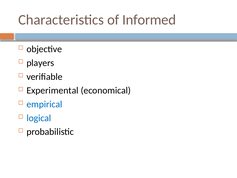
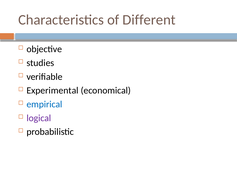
Informed: Informed -> Different (149, 20)
players: players -> studies (40, 63)
logical colour: blue -> purple (39, 118)
